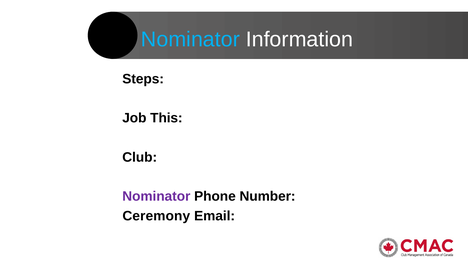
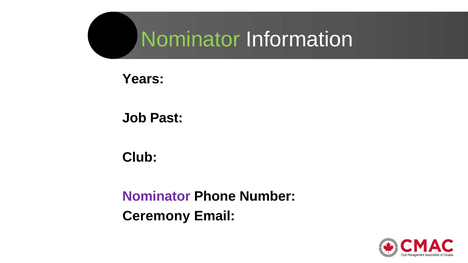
Nominator colour: light blue -> light green (190, 39)
Steps: Steps -> Years (143, 79)
This: This -> Past (166, 118)
